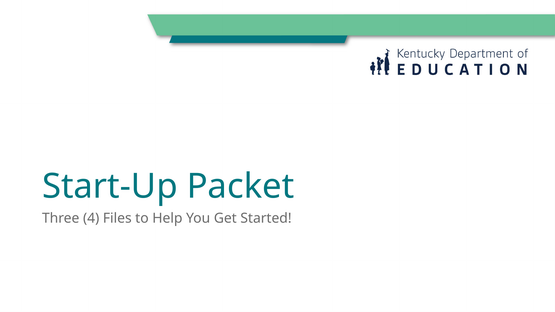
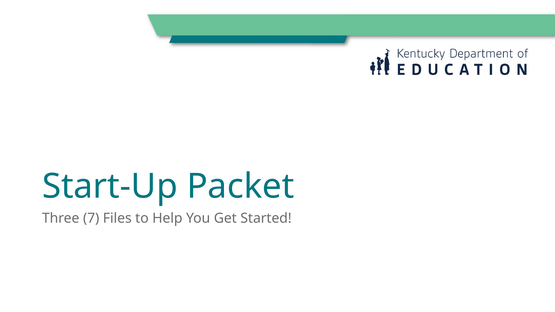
4: 4 -> 7 (91, 218)
